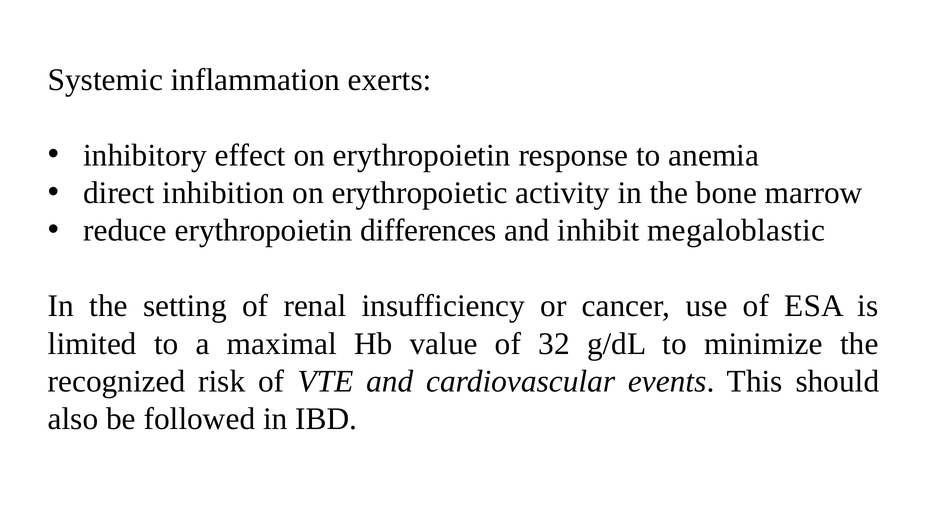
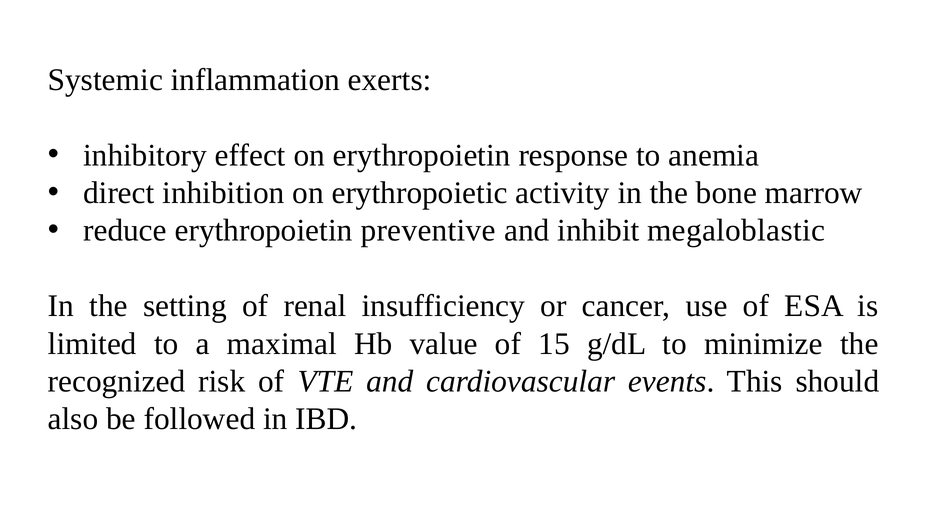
differences: differences -> preventive (428, 231)
32: 32 -> 15 (554, 344)
